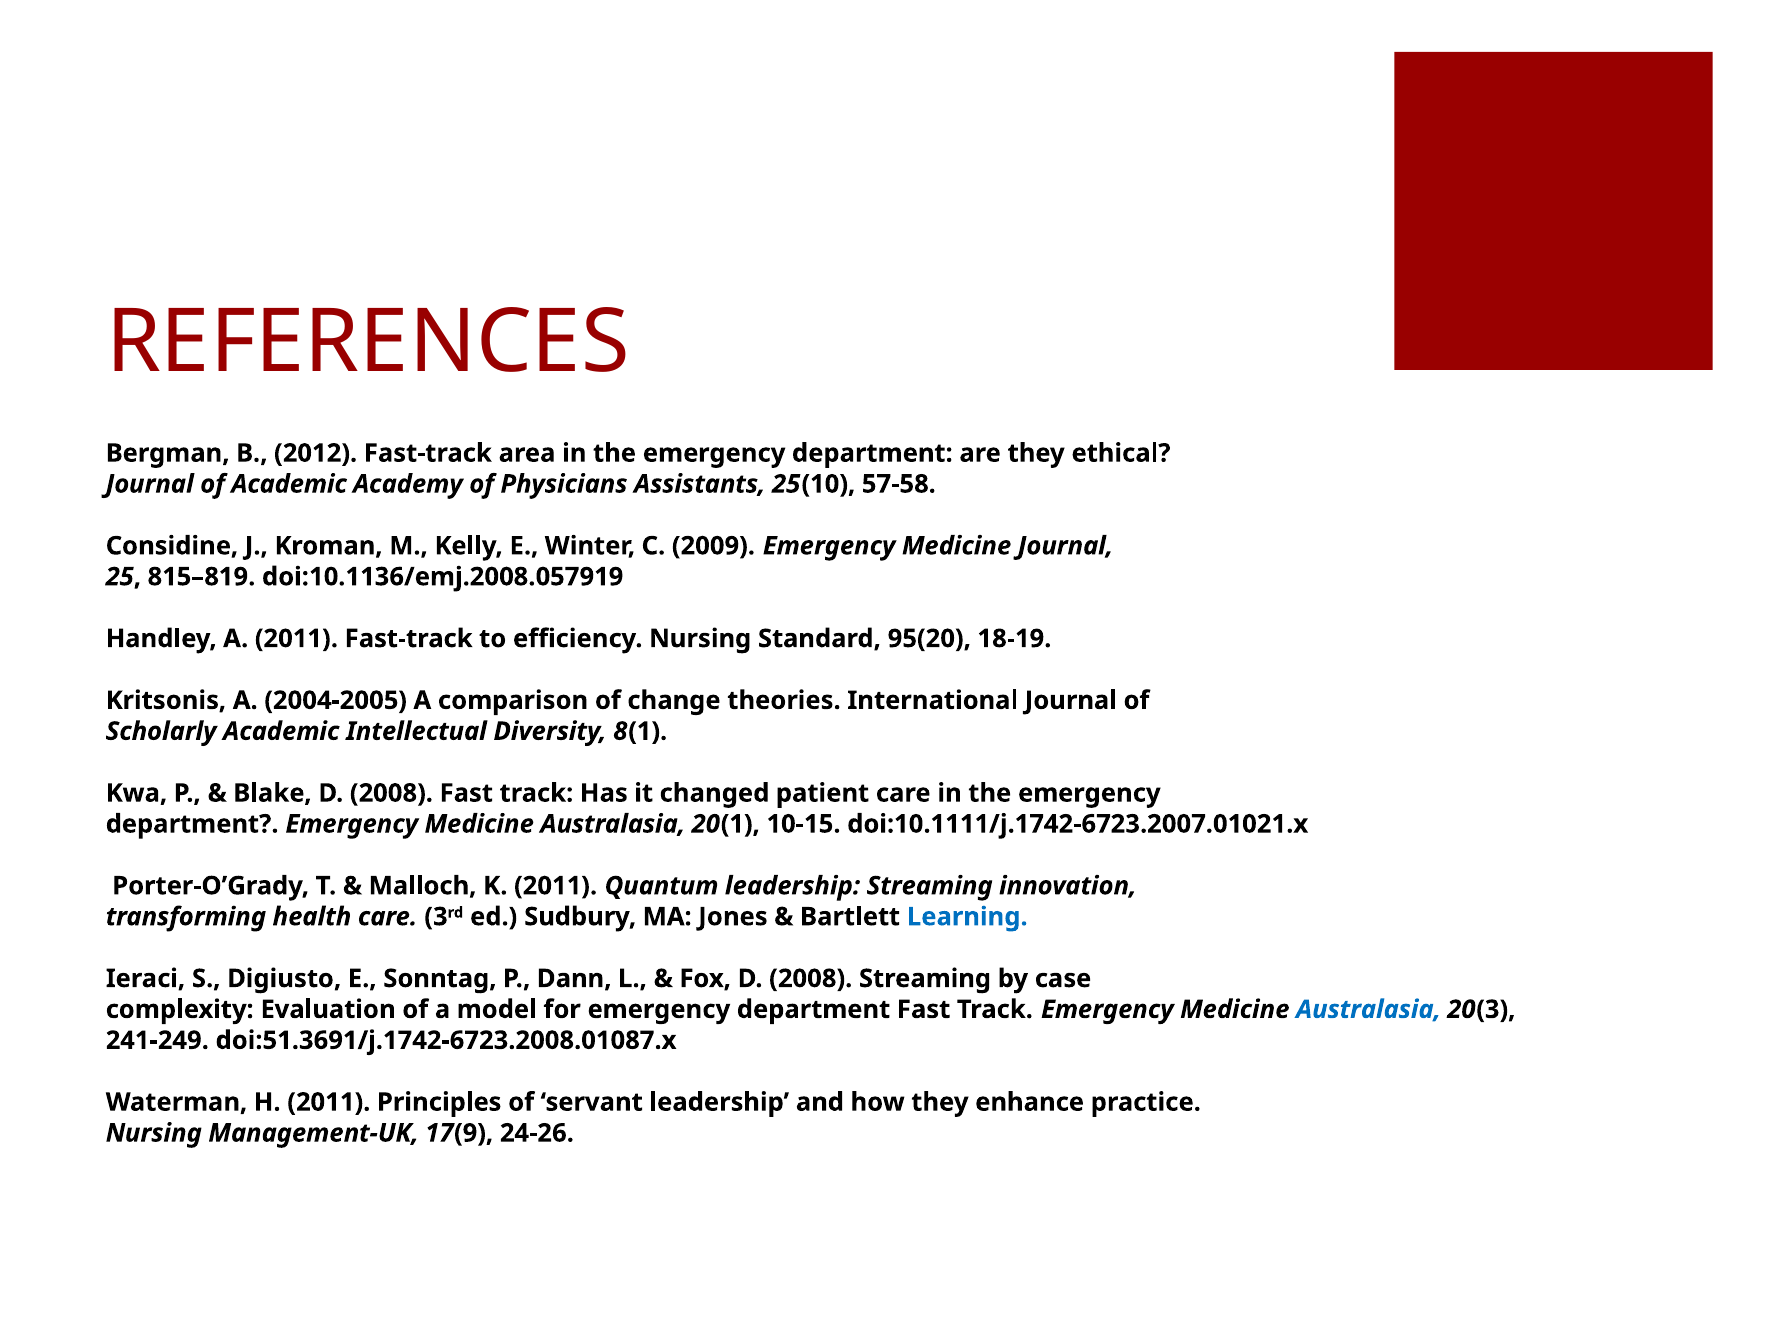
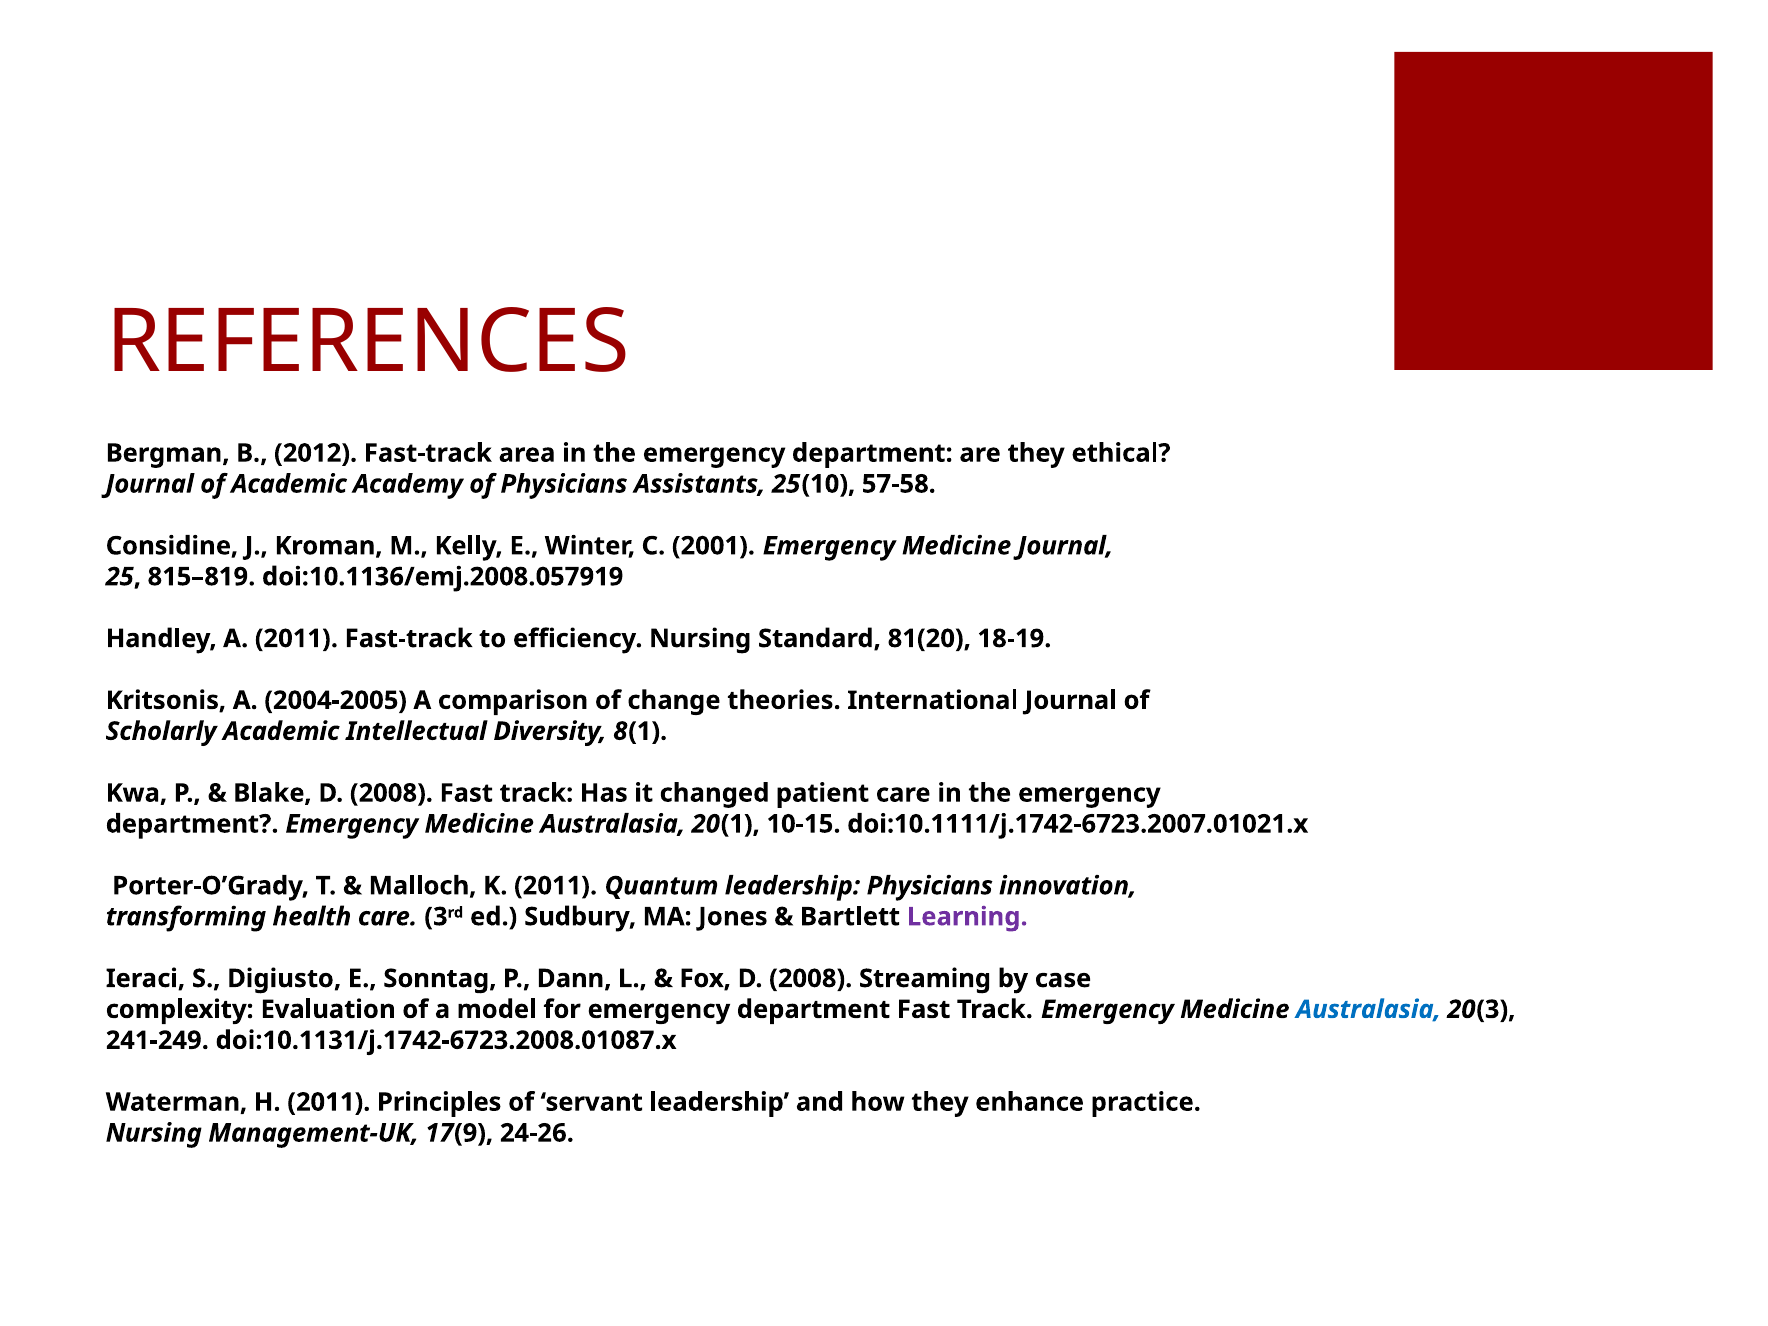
2009: 2009 -> 2001 (713, 546)
95(20: 95(20 -> 81(20 (929, 639)
leadership Streaming: Streaming -> Physicians (930, 886)
Learning colour: blue -> purple (967, 917)
doi:51.3691/j.1742-6723.2008.01087.x: doi:51.3691/j.1742-6723.2008.01087.x -> doi:10.1131/j.1742-6723.2008.01087.x (446, 1040)
